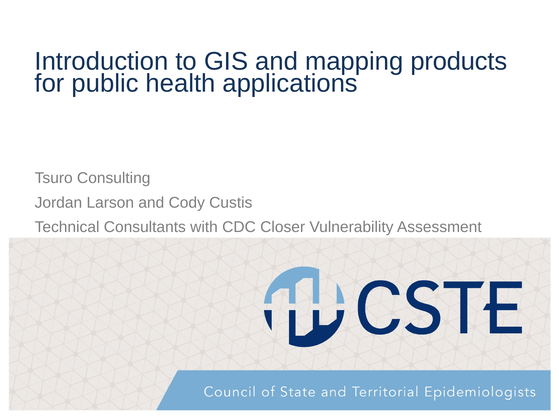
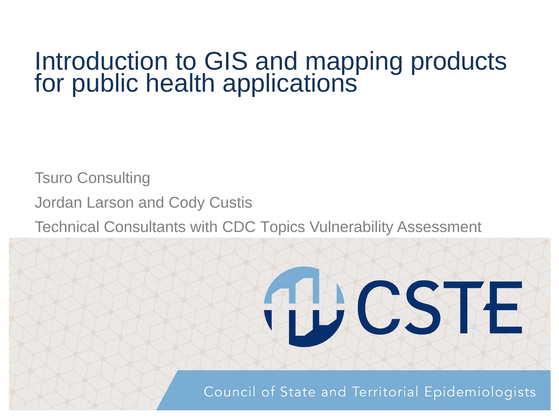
Closer: Closer -> Topics (283, 227)
